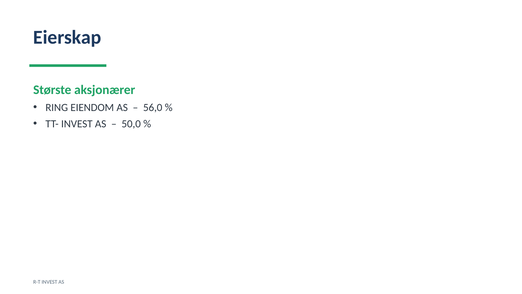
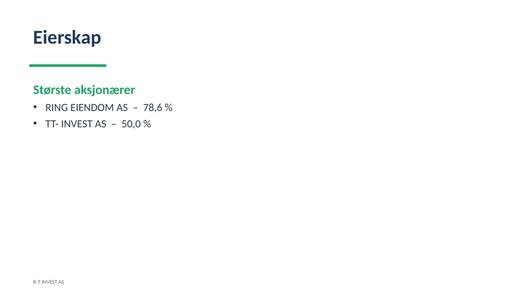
56,0: 56,0 -> 78,6 (153, 107)
